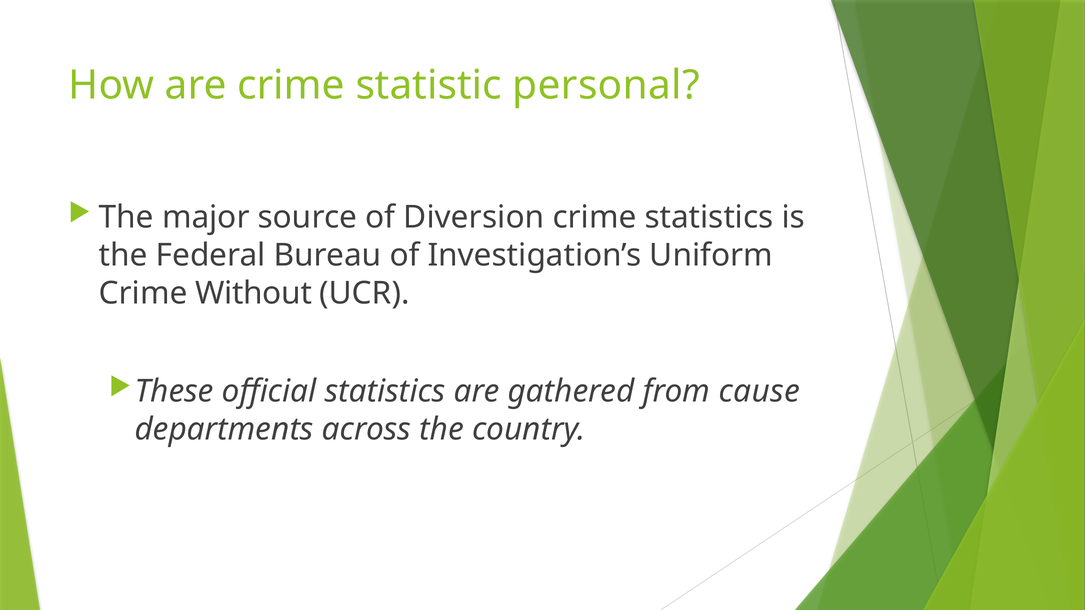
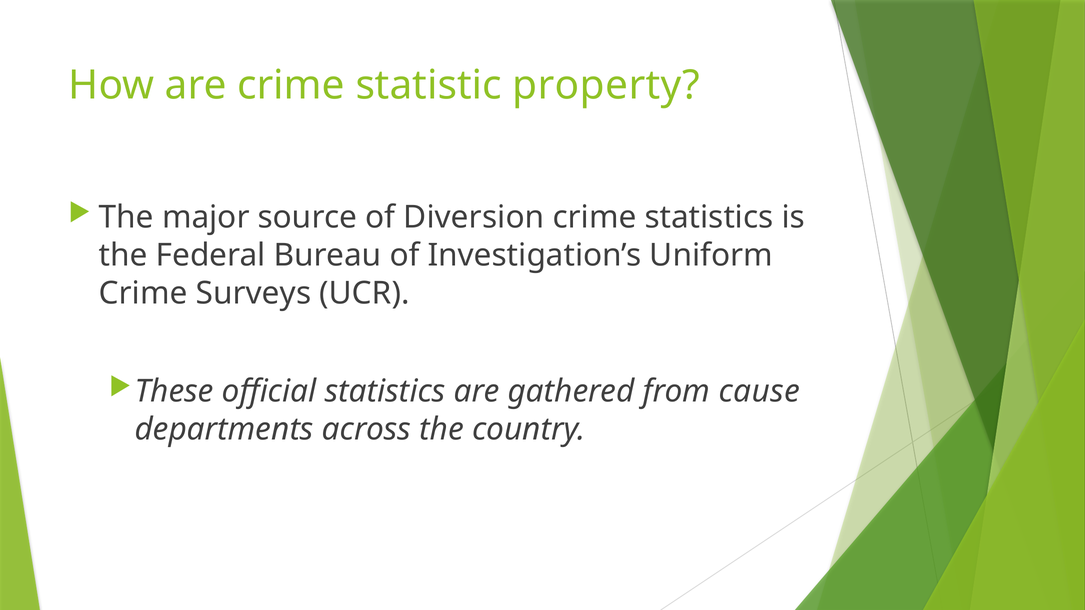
personal: personal -> property (606, 86)
Without: Without -> Surveys (253, 293)
